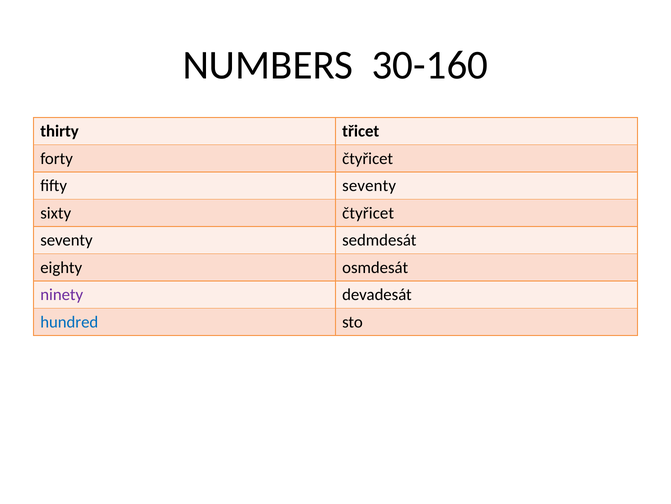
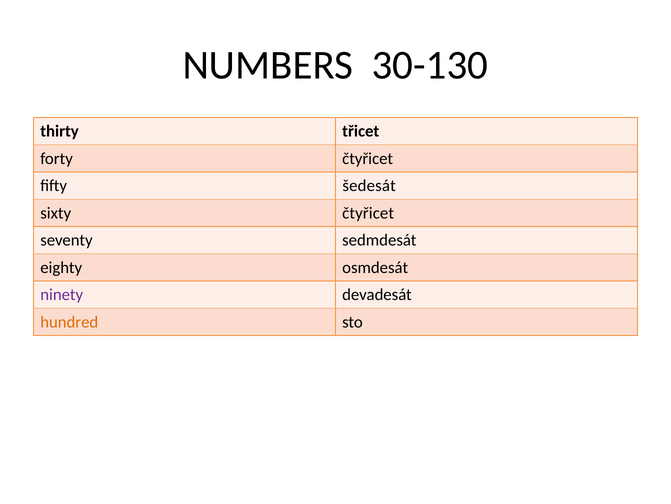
30-160: 30-160 -> 30-130 (430, 65)
fifty seventy: seventy -> šedesát (369, 186)
hundred colour: blue -> orange (69, 322)
